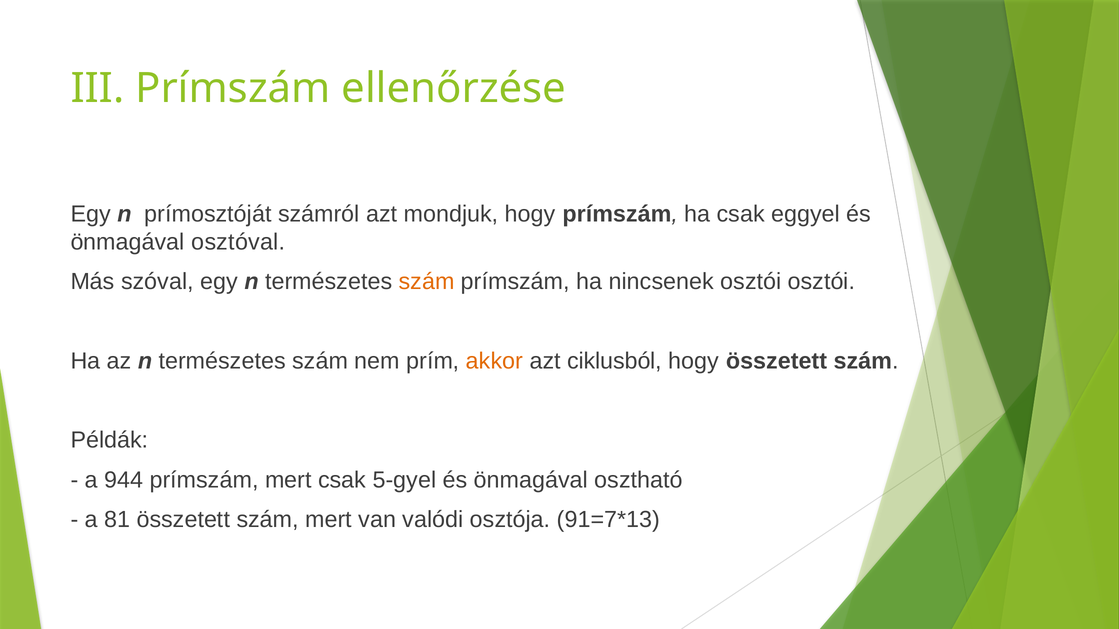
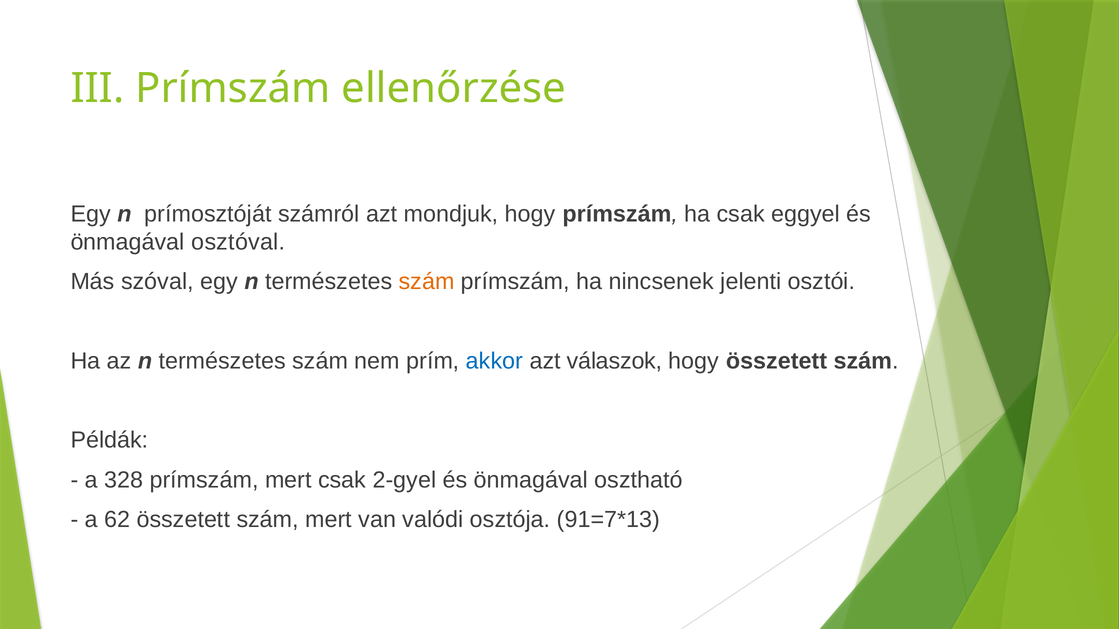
nincsenek osztói: osztói -> jelenti (751, 282)
akkor colour: orange -> blue (495, 361)
ciklusból: ciklusból -> válaszok (615, 361)
944: 944 -> 328 (124, 480)
5-gyel: 5-gyel -> 2-gyel (404, 480)
81: 81 -> 62 (117, 520)
